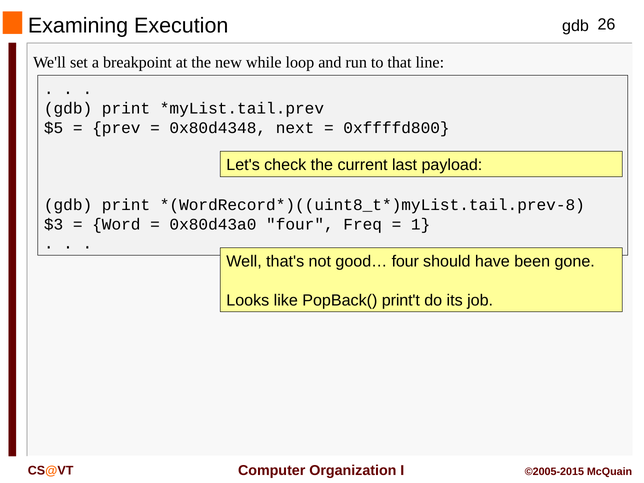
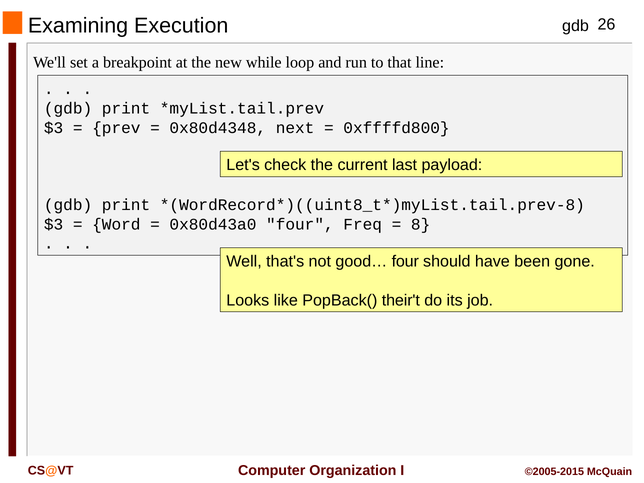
$5: $5 -> $3 (54, 128)
1: 1 -> 8 (421, 224)
print't: print't -> their't (401, 300)
